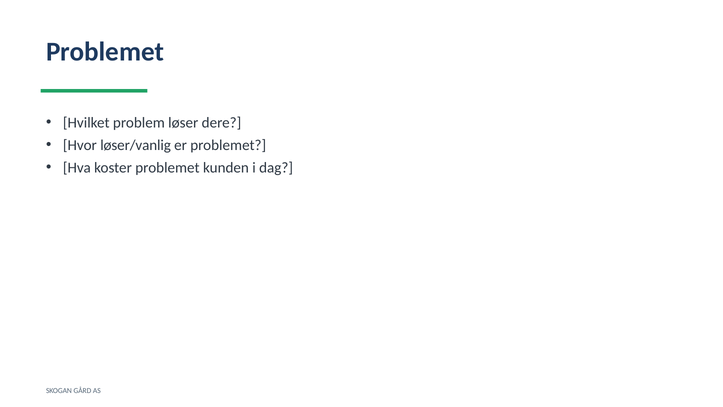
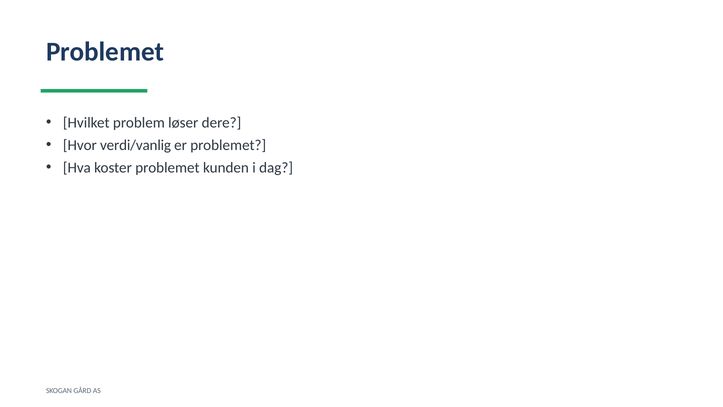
løser/vanlig: løser/vanlig -> verdi/vanlig (136, 145)
